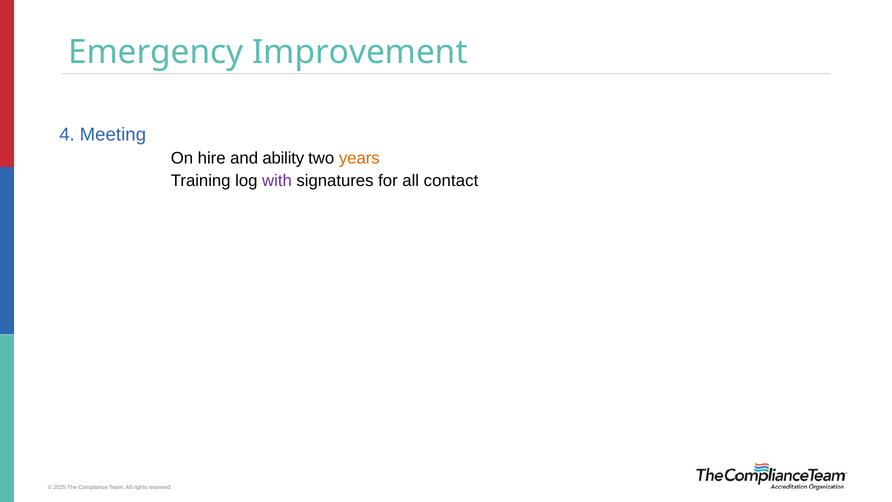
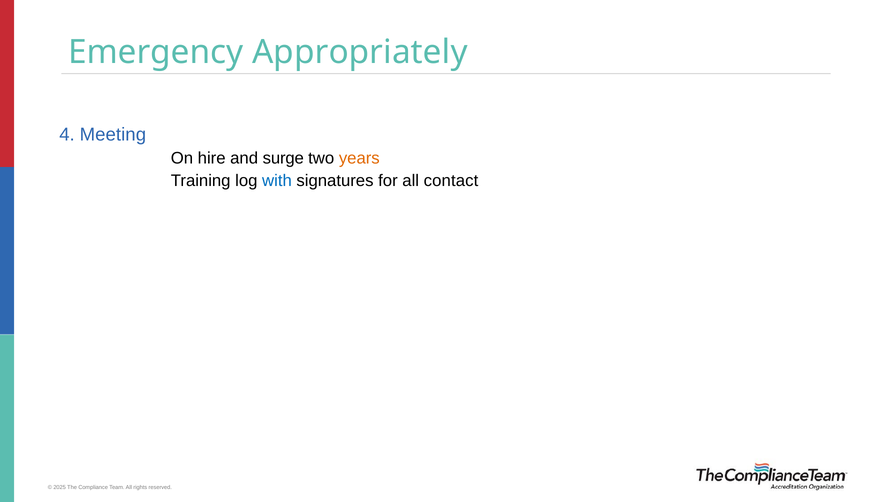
Improvement: Improvement -> Appropriately (360, 52)
ability: ability -> surge (283, 158)
with colour: purple -> blue (277, 181)
